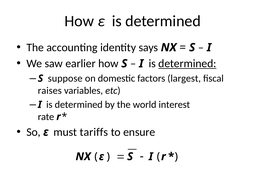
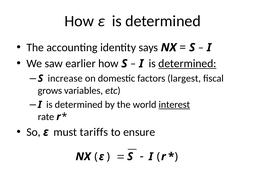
suppose: suppose -> increase (65, 79)
raises: raises -> grows (50, 91)
interest underline: none -> present (174, 105)
